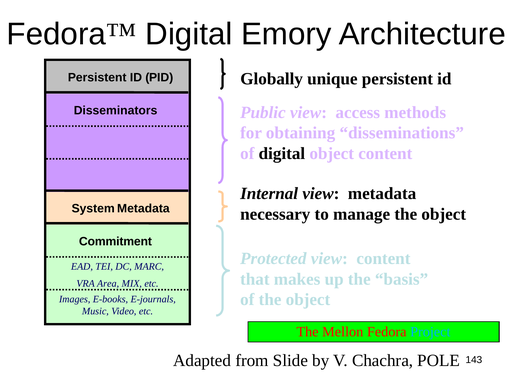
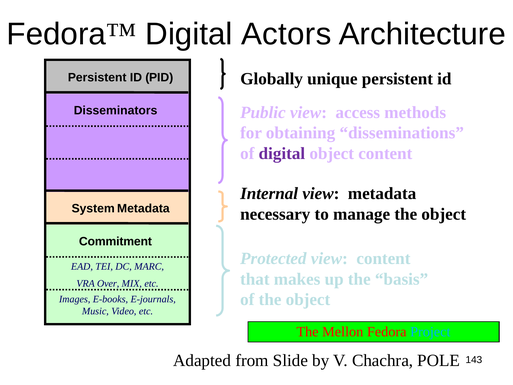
Emory: Emory -> Actors (286, 34)
digital colour: black -> purple (282, 153)
Area: Area -> Over (108, 283)
